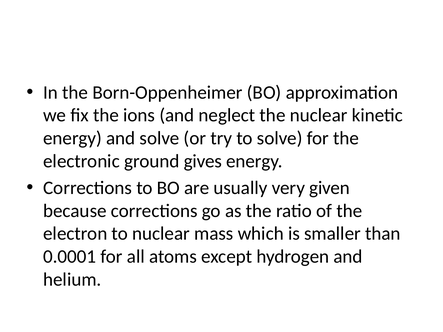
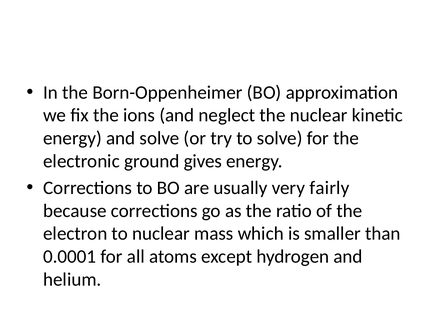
given: given -> fairly (329, 188)
